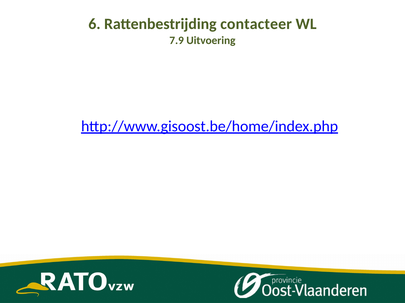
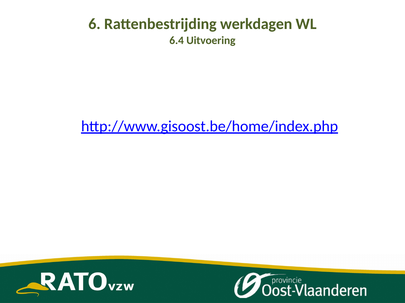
contacteer: contacteer -> werkdagen (256, 24)
7.9: 7.9 -> 6.4 (177, 40)
